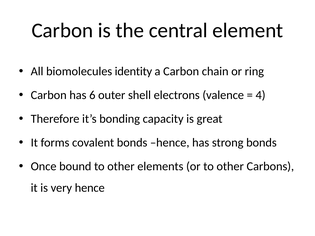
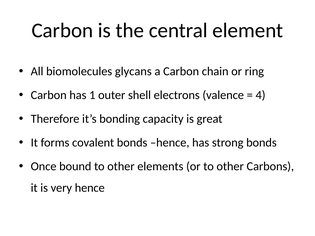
identity: identity -> glycans (133, 72)
6: 6 -> 1 (92, 95)
